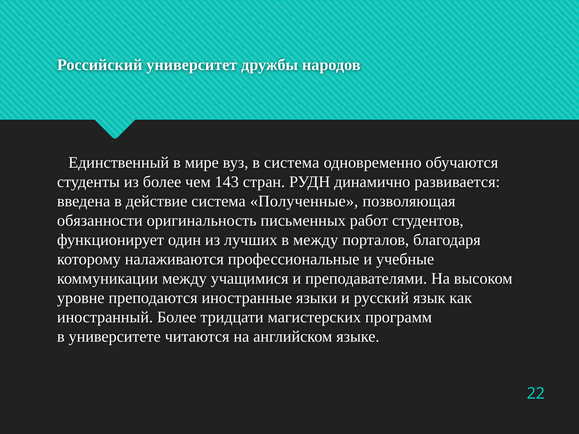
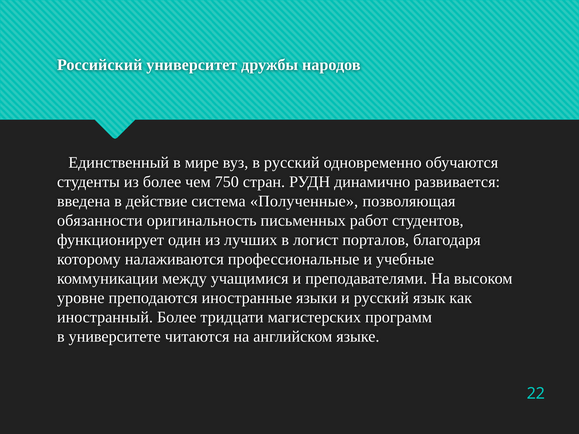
в система: система -> русский (292, 163)
143: 143 -> 750 (227, 182)
в между: между -> логист (316, 240)
